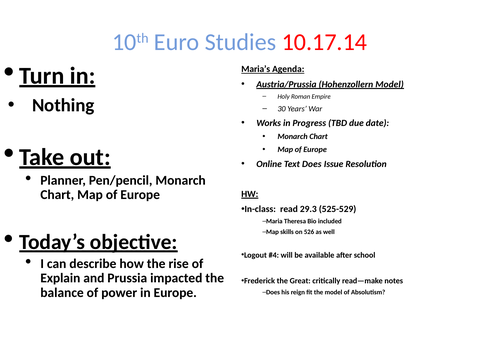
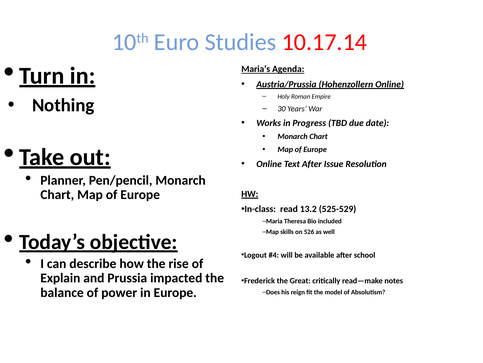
Hohenzollern Model: Model -> Online (390, 84)
Text Does: Does -> After (312, 164)
29.3: 29.3 -> 13.2 (308, 209)
